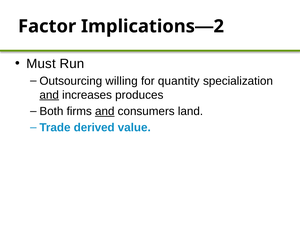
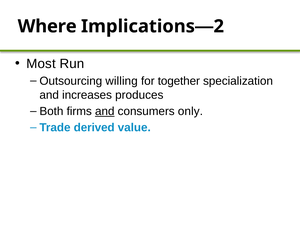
Factor: Factor -> Where (47, 26)
Must: Must -> Most (41, 64)
quantity: quantity -> together (179, 81)
and underline: present -> none (49, 95)
land: land -> only (190, 111)
